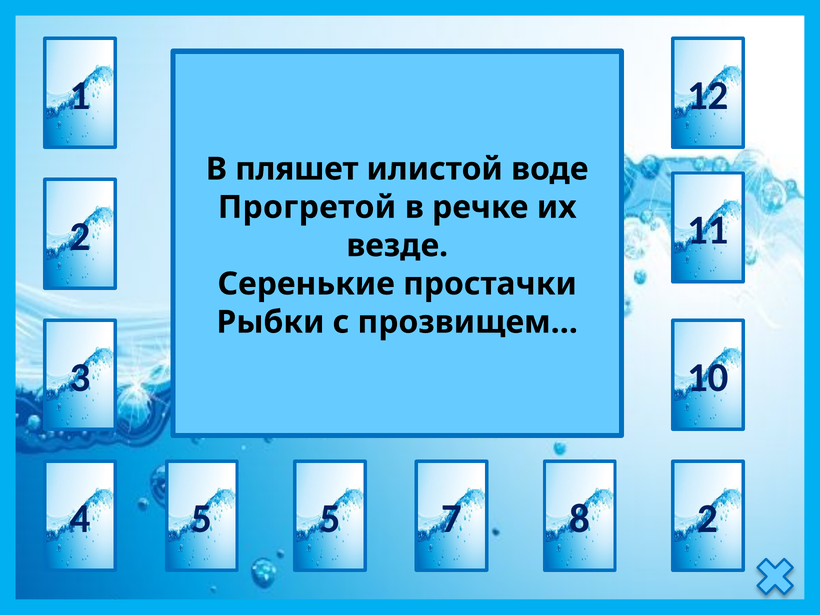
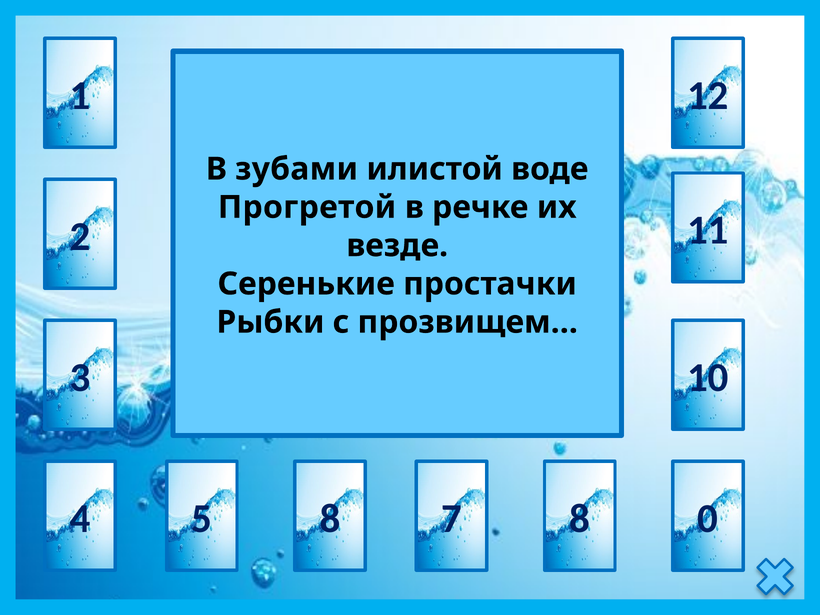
пляшет: пляшет -> зубами (297, 169)
5 5: 5 -> 8 (330, 519)
4 2: 2 -> 0 (708, 519)
